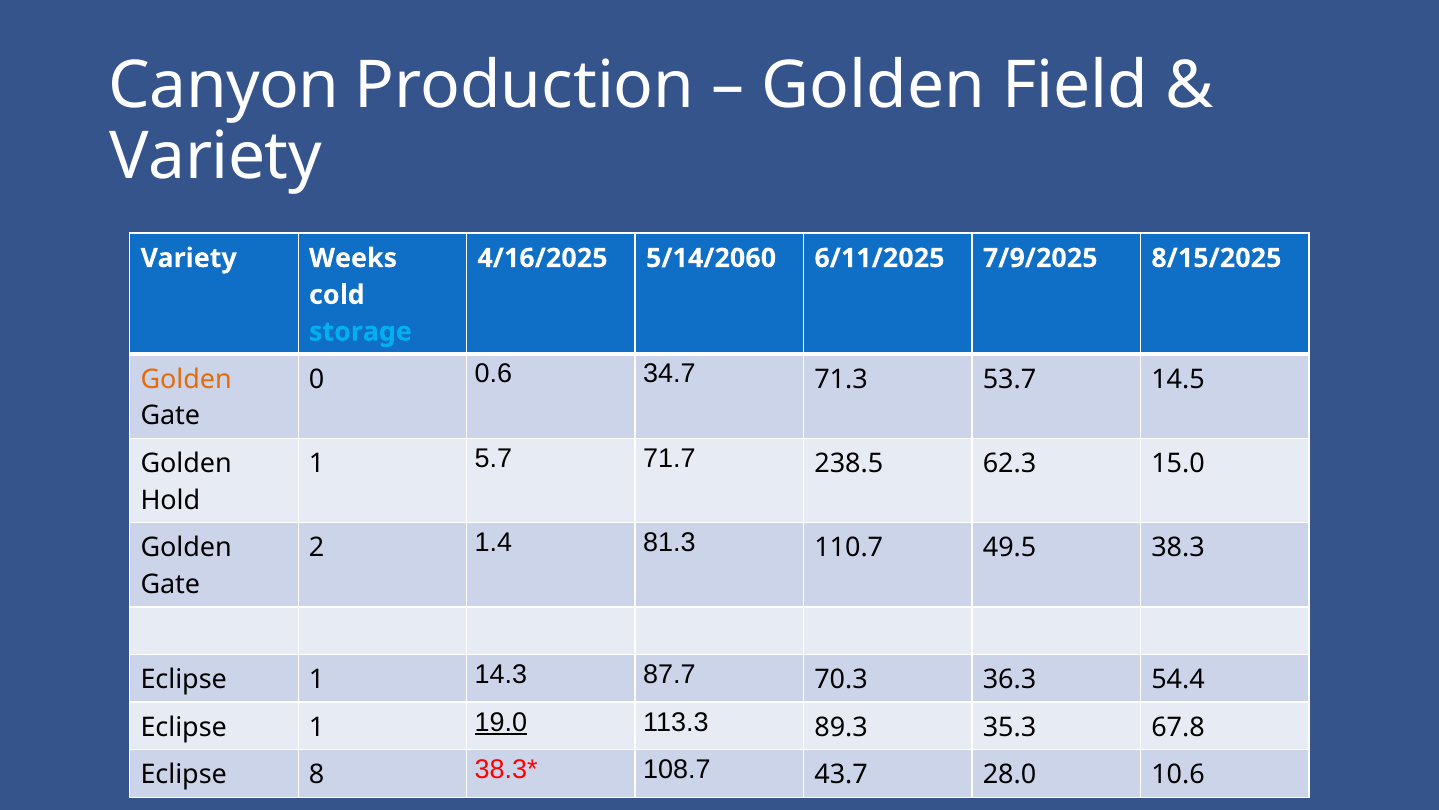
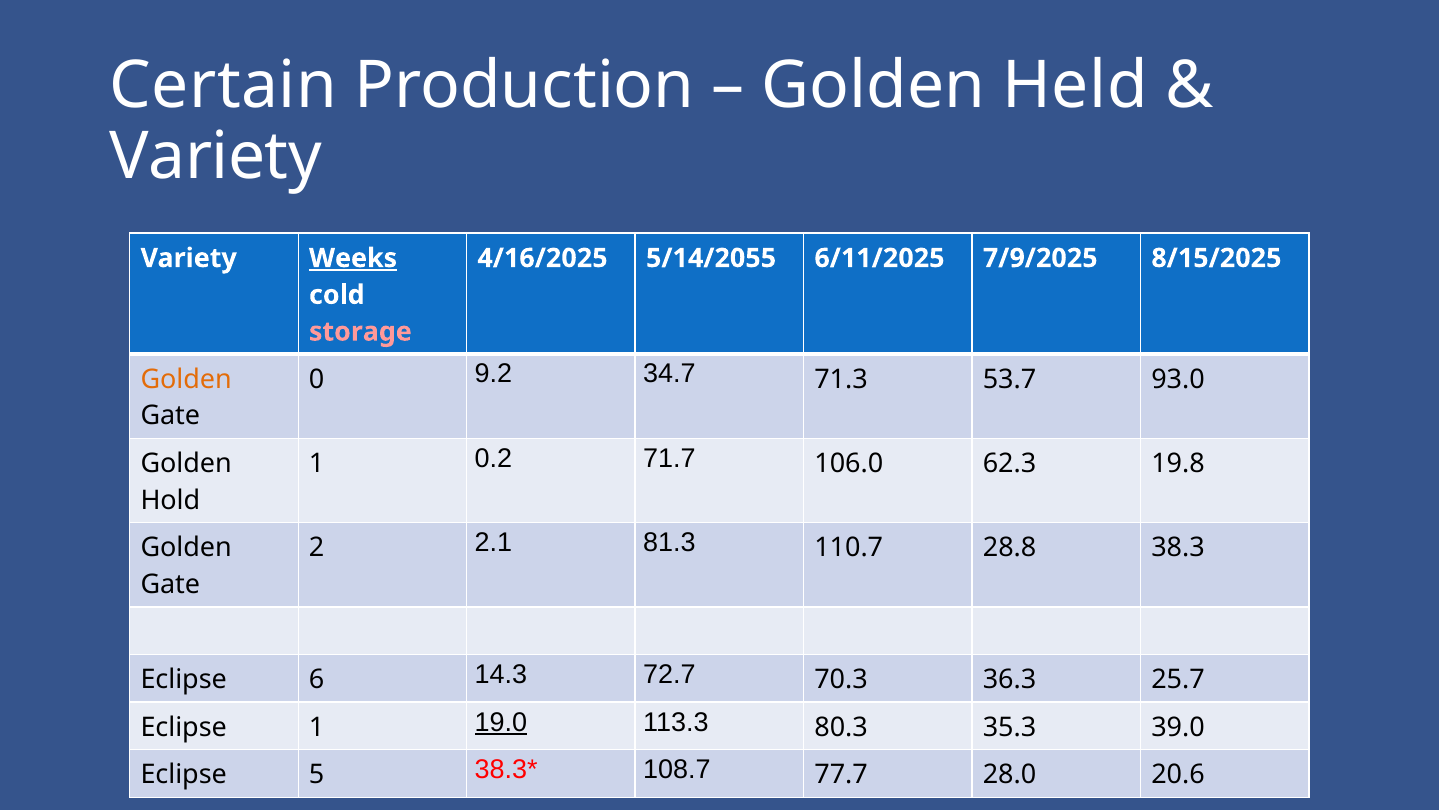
Canyon: Canyon -> Certain (223, 85)
Field: Field -> Held (1075, 85)
Weeks underline: none -> present (353, 258)
5/14/2060: 5/14/2060 -> 5/14/2055 (711, 258)
storage colour: light blue -> pink (360, 331)
0.6: 0.6 -> 9.2 (493, 374)
14.5: 14.5 -> 93.0 (1178, 379)
5.7: 5.7 -> 0.2 (493, 458)
238.5: 238.5 -> 106.0 (849, 463)
15.0: 15.0 -> 19.8 (1178, 463)
1.4: 1.4 -> 2.1 (493, 542)
49.5: 49.5 -> 28.8 (1010, 547)
1: 1 -> 6 (317, 679)
87.7: 87.7 -> 72.7 (669, 674)
54.4: 54.4 -> 25.7 (1178, 679)
89.3: 89.3 -> 80.3 (841, 727)
67.8: 67.8 -> 39.0 (1178, 727)
8: 8 -> 5 (317, 774)
43.7: 43.7 -> 77.7 (841, 774)
10.6: 10.6 -> 20.6 (1178, 774)
